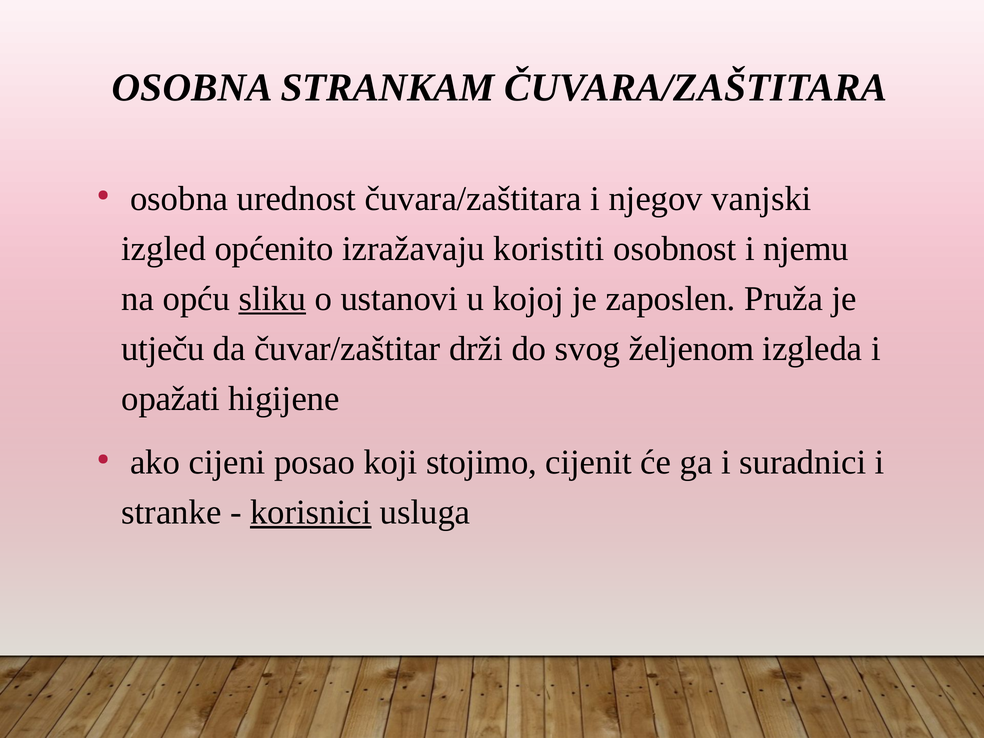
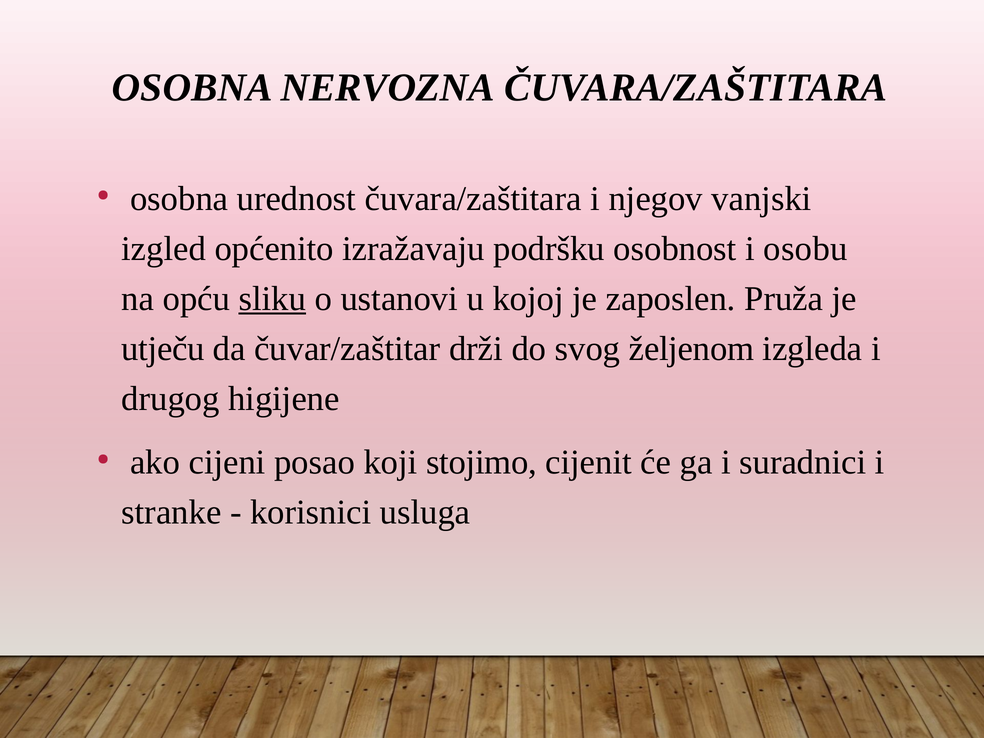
STRANKAM: STRANKAM -> NERVOZNA (388, 88)
koristiti: koristiti -> podršku (549, 249)
njemu: njemu -> osobu (806, 249)
opažati: opažati -> drugog (171, 399)
korisnici underline: present -> none (311, 512)
